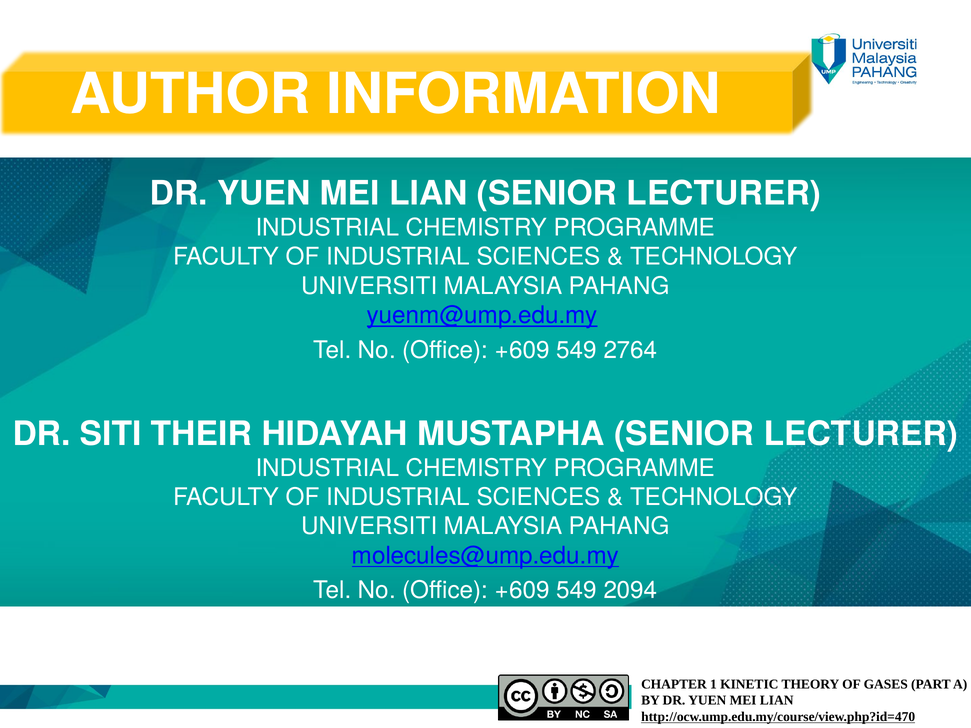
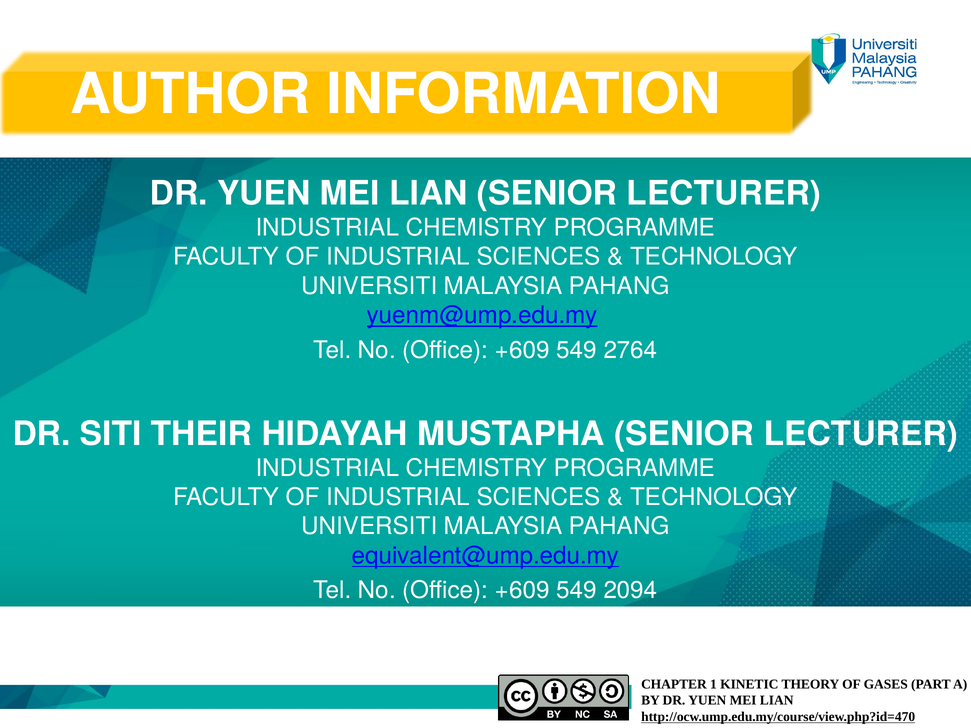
molecules@ump.edu.my: molecules@ump.edu.my -> equivalent@ump.edu.my (485, 556)
